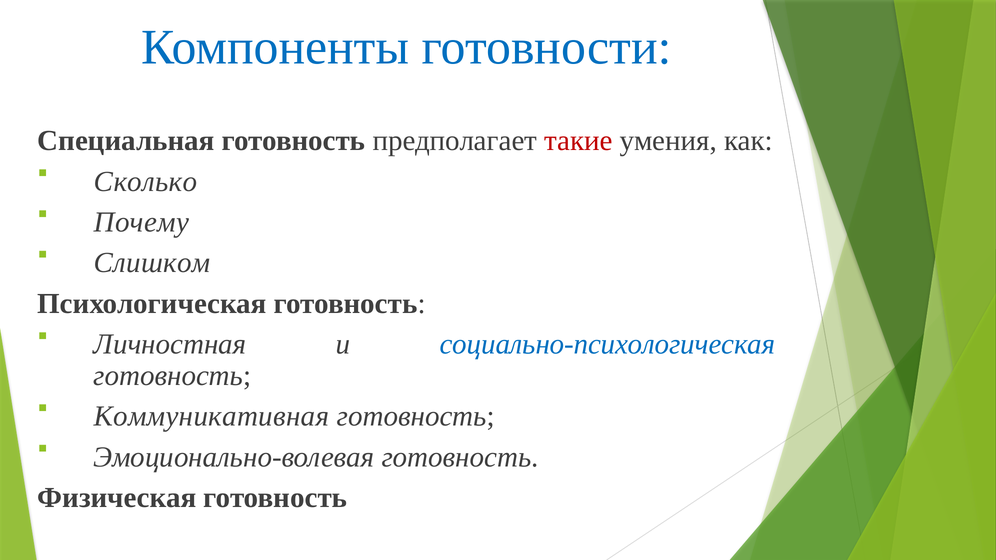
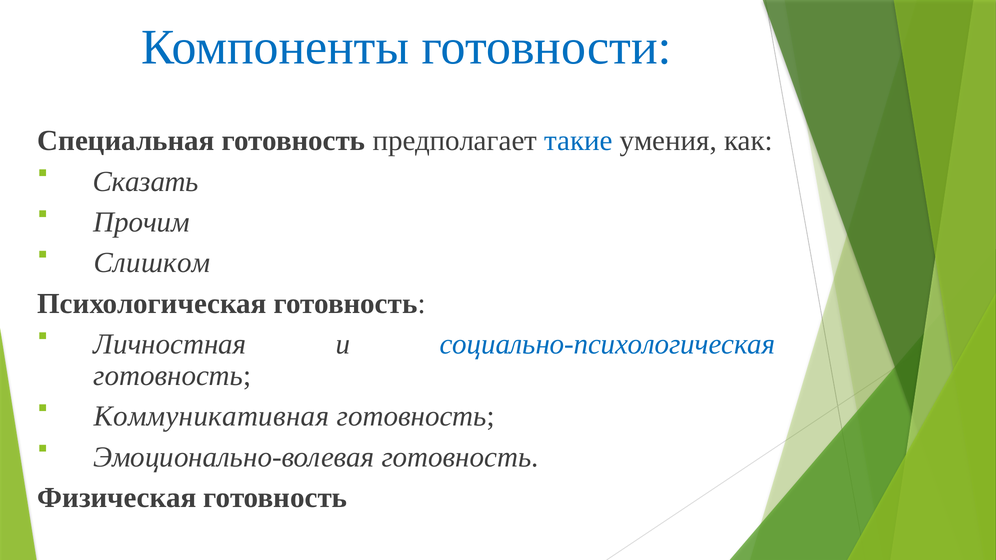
такие colour: red -> blue (579, 141)
Сколько: Сколько -> Сказать (146, 182)
Почему: Почему -> Прочим (142, 222)
